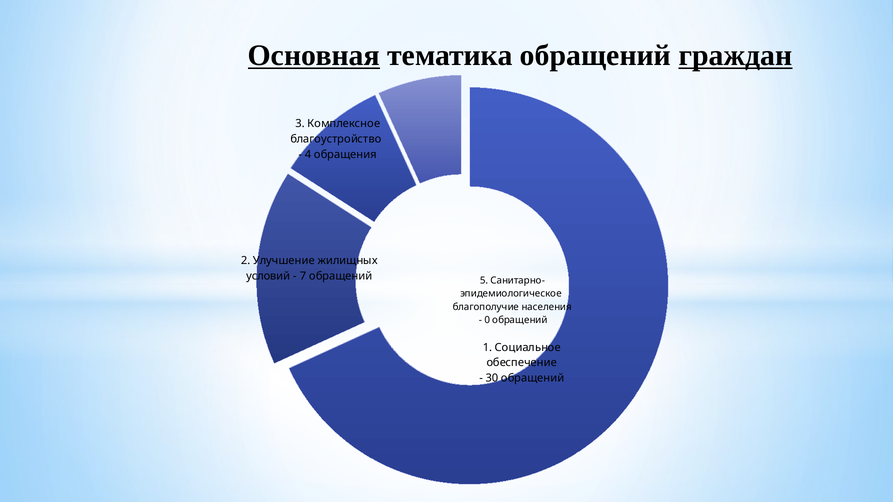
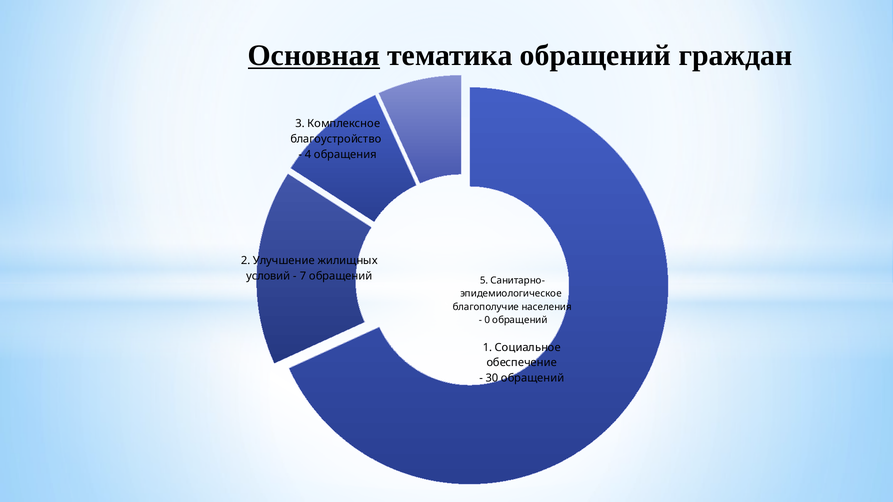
граждан underline: present -> none (735, 55)
